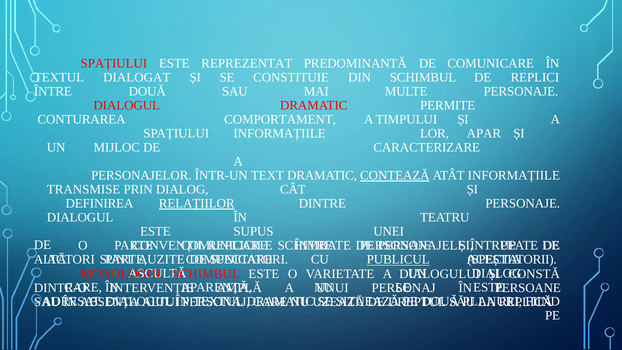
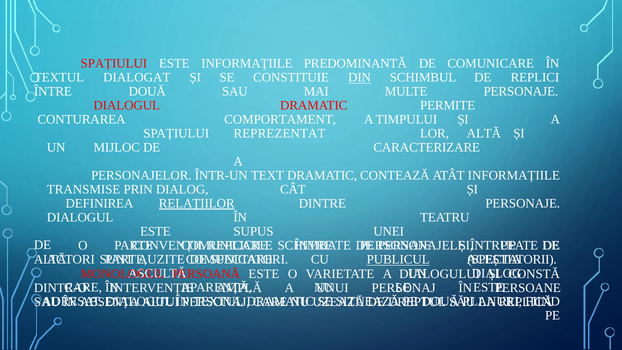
ESTE REPREZENTAT: REPREZENTAT -> INFORMAȚIILE (247, 64)
DIN underline: none -> present (360, 78)
SPAȚIULUI INFORMAȚIILE: INFORMAȚIILE -> REPREZENTAT (280, 133)
LOR APAR: APAR -> ALTĂ (484, 133)
CONTEAZĂ underline: present -> none (395, 175)
SCHIMBUL: SCHIMBUL -> PERSOANĂ (206, 274)
